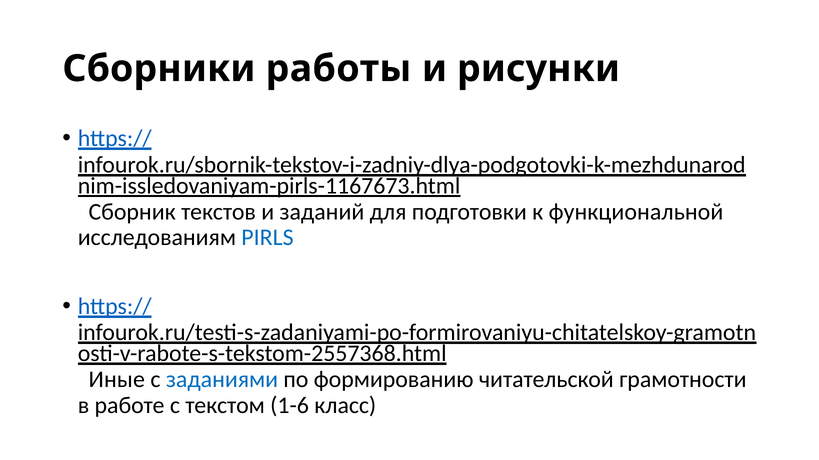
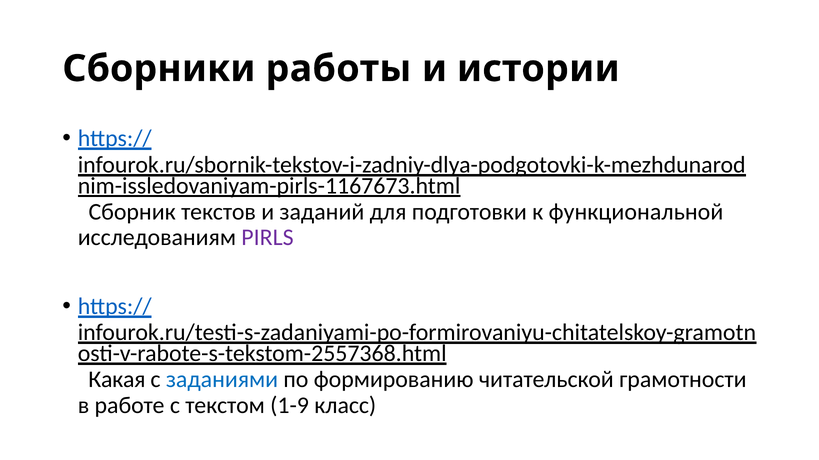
рисунки: рисунки -> истории (538, 69)
PIRLS colour: blue -> purple (268, 238)
Иные: Иные -> Какая (117, 380)
1-6: 1-6 -> 1-9 (290, 406)
